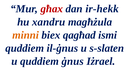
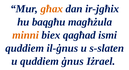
għax colour: red -> orange (52, 9)
ir-hekk: ir-hekk -> ir-jgħix (102, 9)
xandru: xandru -> baqgħu (49, 22)
